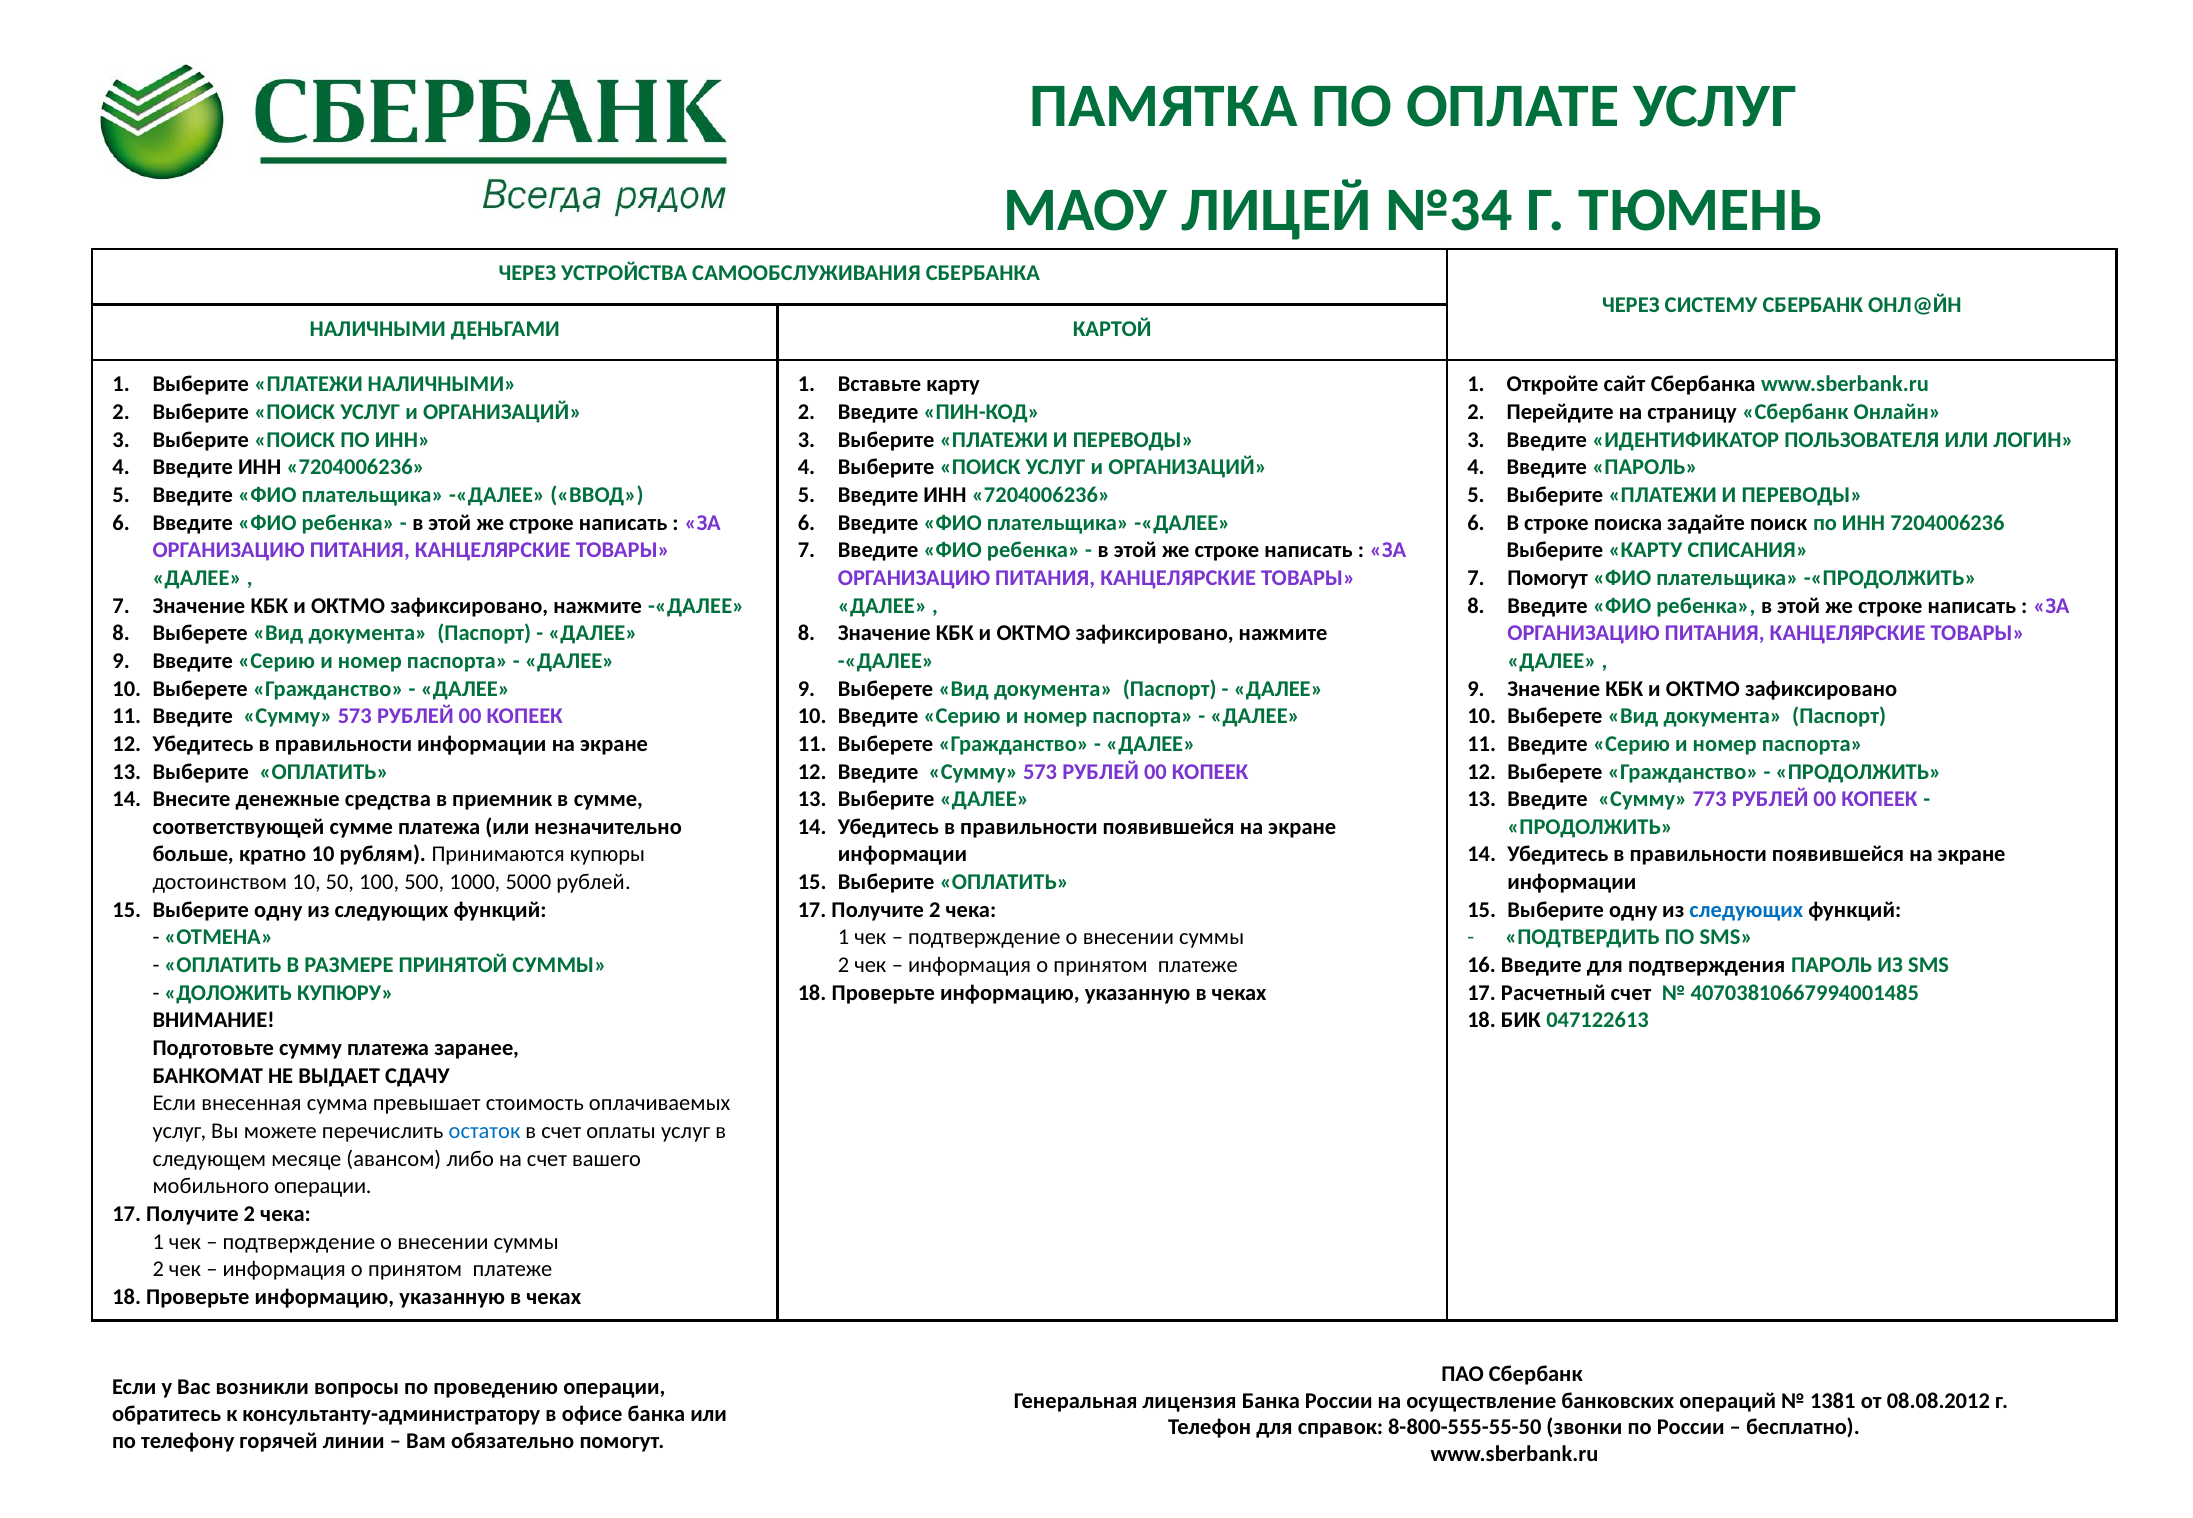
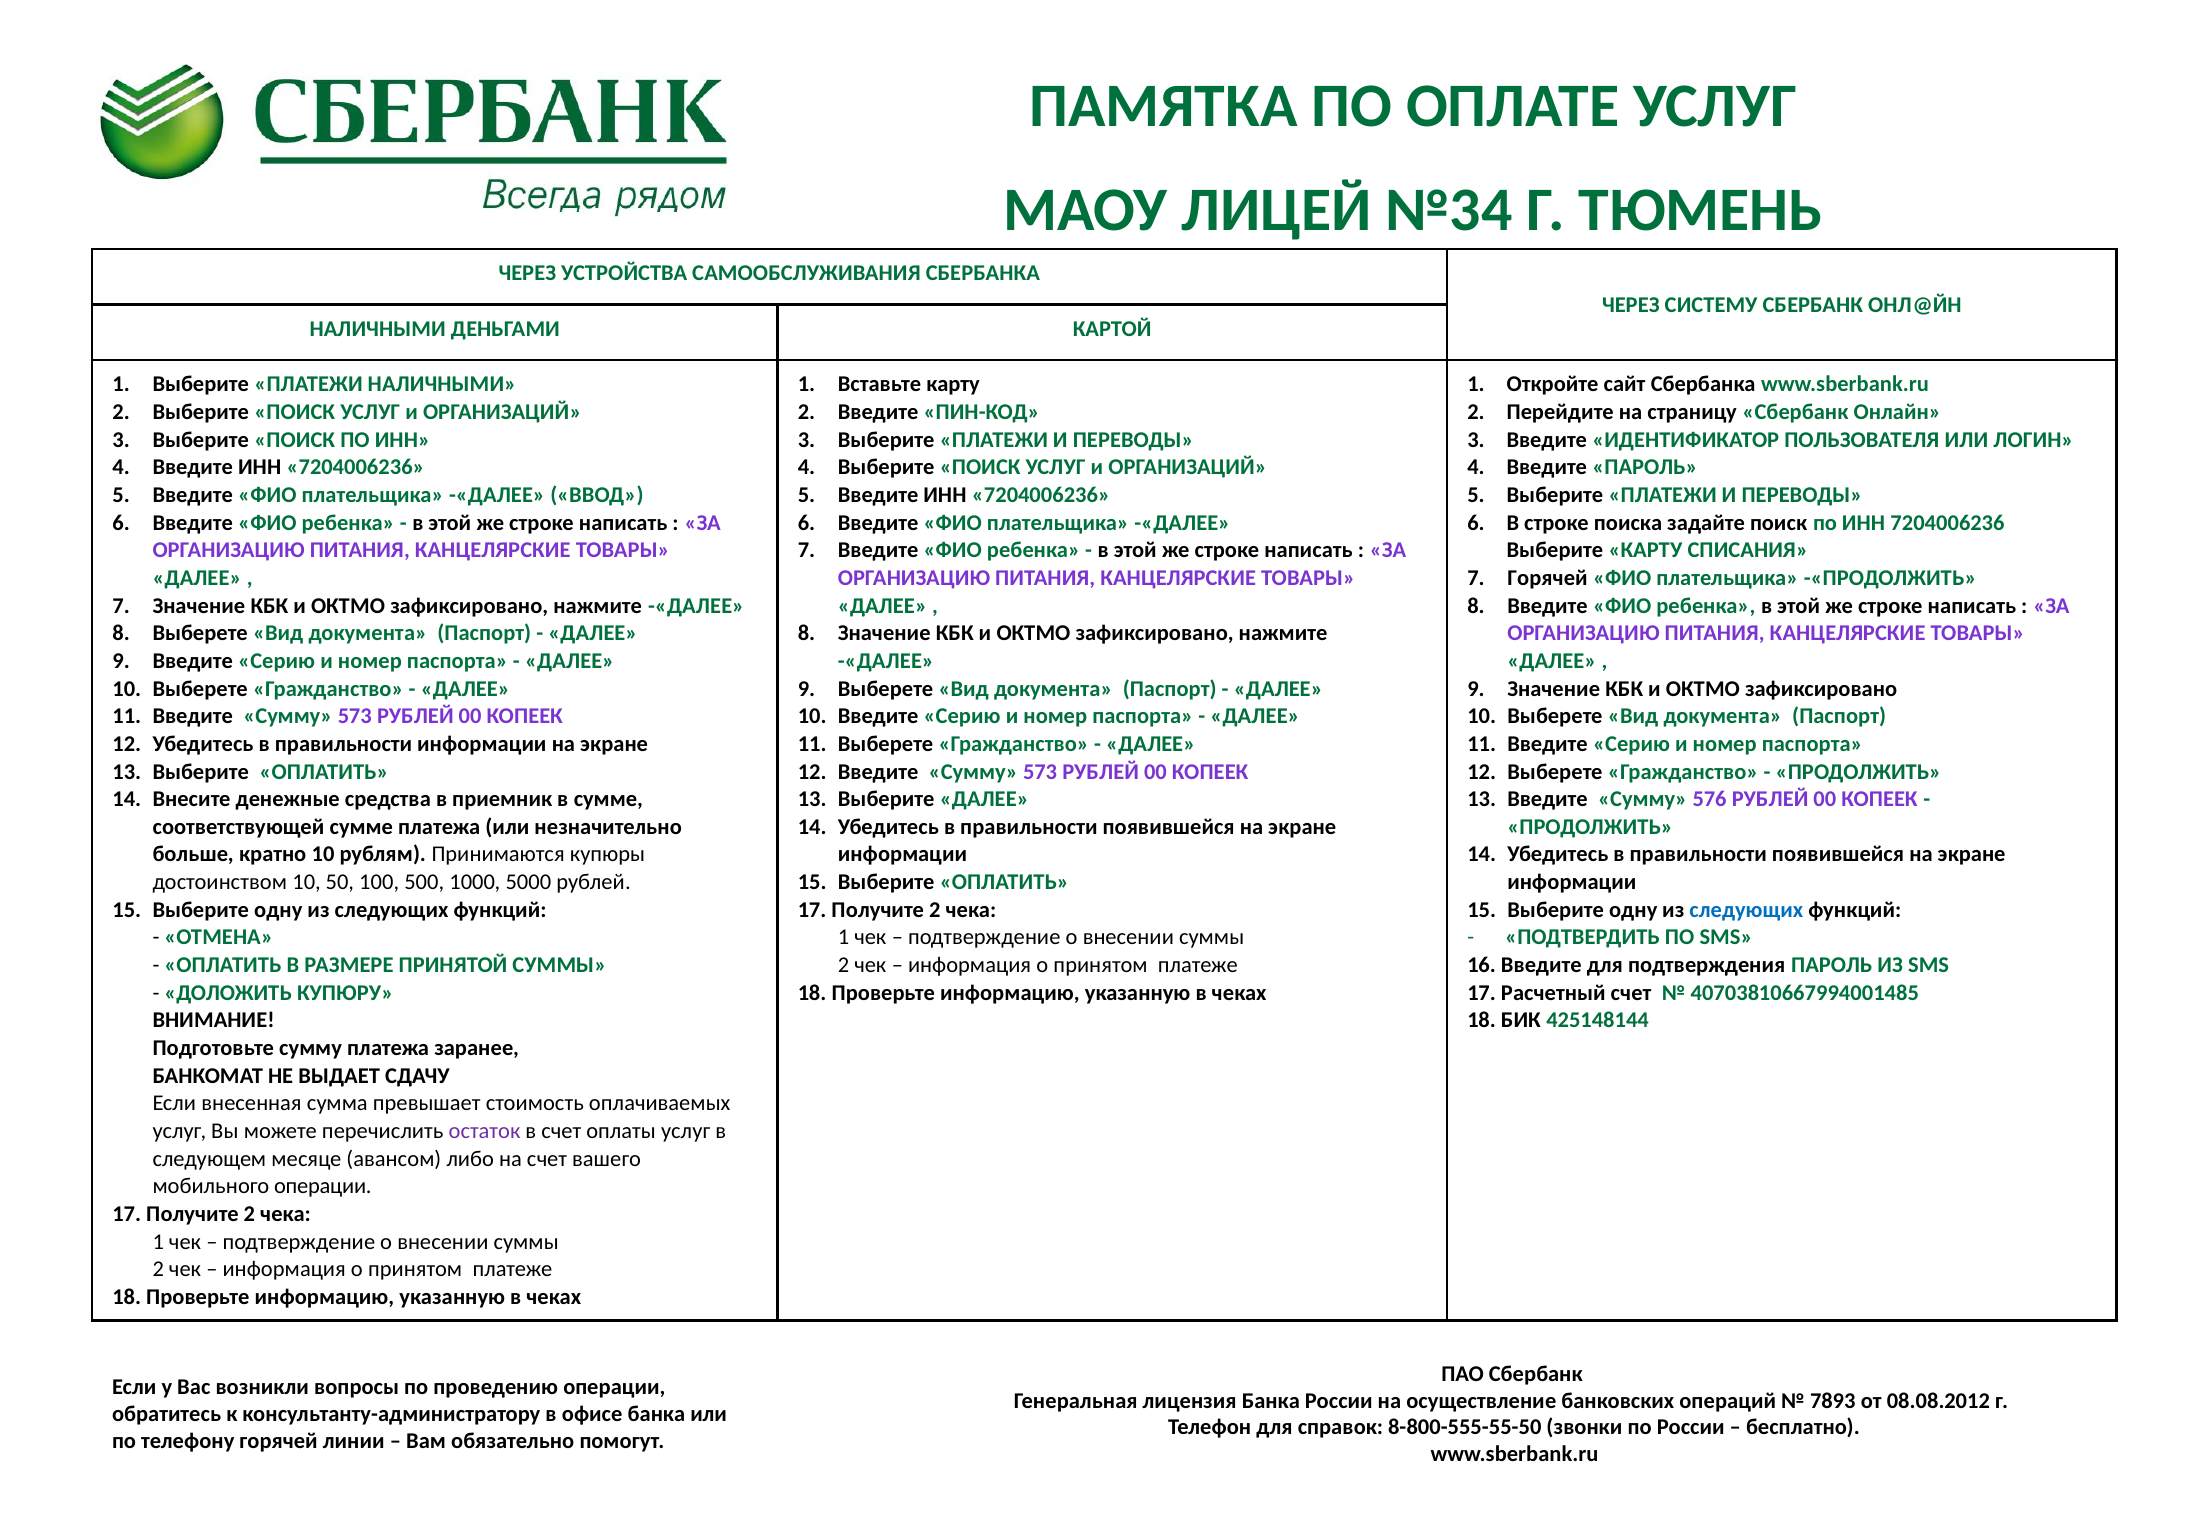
Помогут: Помогут -> Горячей (1548, 578)
773: 773 -> 576 (1710, 799)
047122613: 047122613 -> 425148144 (1598, 1021)
остаток colour: blue -> purple (485, 1131)
1381: 1381 -> 7893 (1833, 1401)
